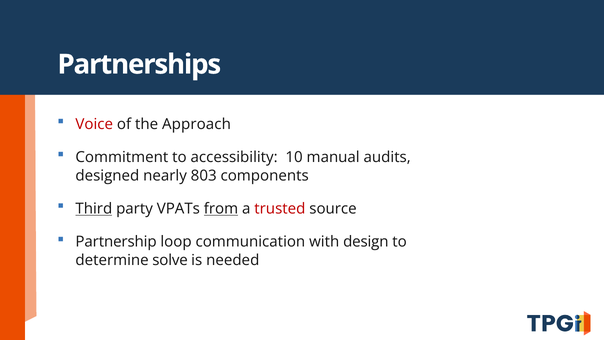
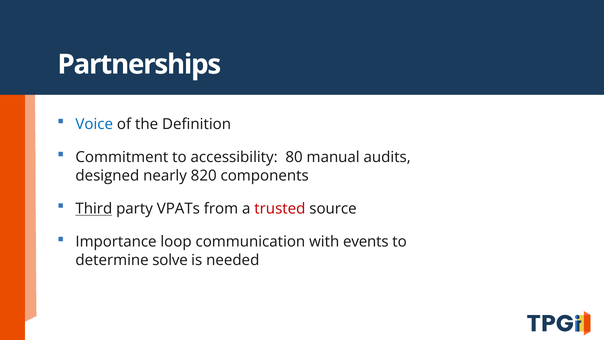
Voice colour: red -> blue (94, 124)
Approach: Approach -> Definition (197, 124)
10: 10 -> 80 (294, 157)
803: 803 -> 820 (204, 175)
from underline: present -> none (221, 209)
Partnership: Partnership -> Importance (116, 242)
design: design -> events (366, 242)
